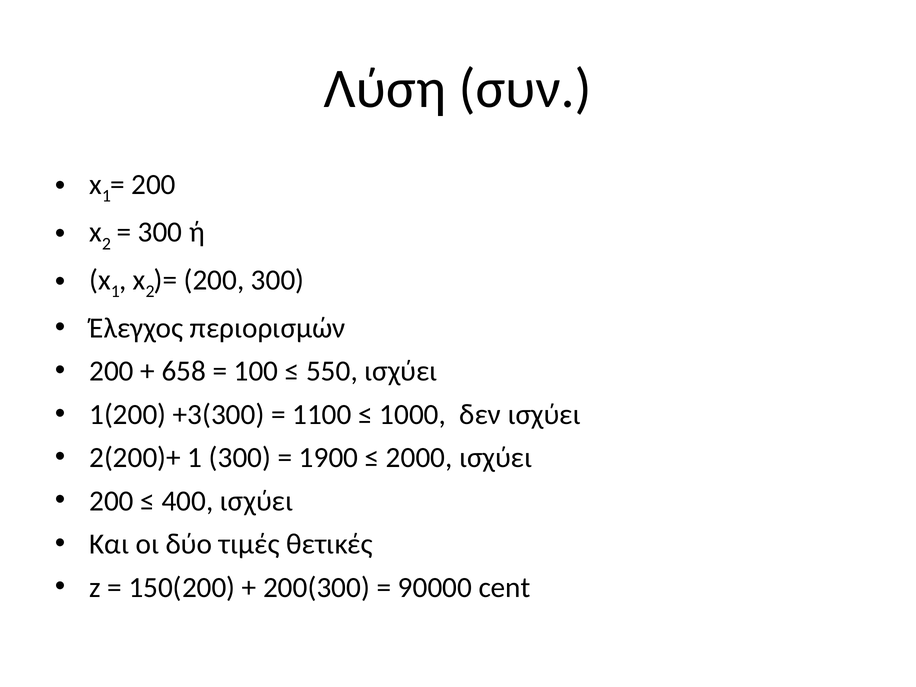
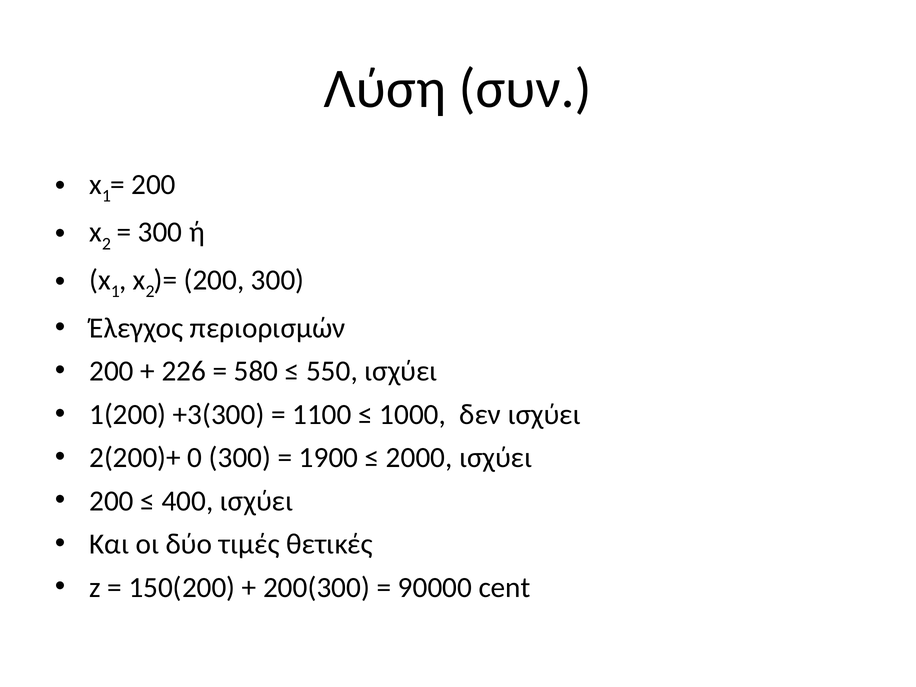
658: 658 -> 226 (184, 371)
100: 100 -> 580 (256, 371)
2(200)+ 1: 1 -> 0 (195, 458)
